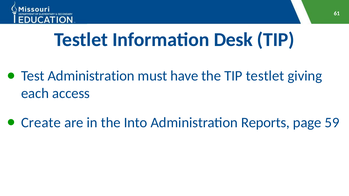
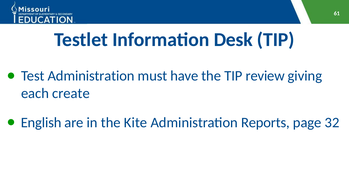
TIP testlet: testlet -> review (265, 76)
access: access -> create (71, 94)
Create: Create -> English (41, 123)
Into: Into -> Kite (136, 123)
59: 59 -> 32 (332, 123)
